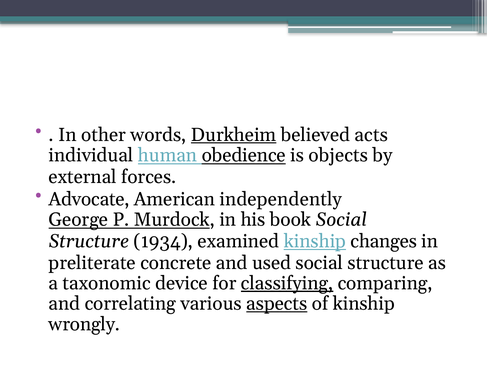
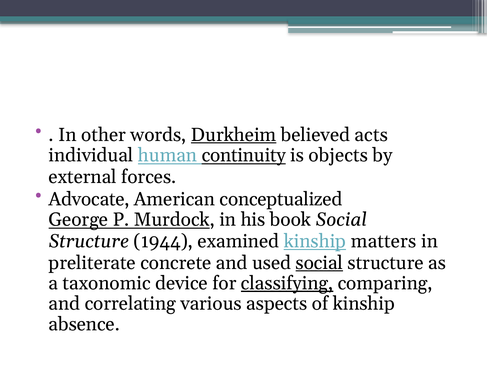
obedience: obedience -> continuity (244, 155)
independently: independently -> conceptualized (281, 199)
1934: 1934 -> 1944 (163, 241)
changes: changes -> matters (384, 241)
social underline: none -> present (319, 263)
aspects underline: present -> none (277, 304)
wrongly: wrongly -> absence (84, 324)
